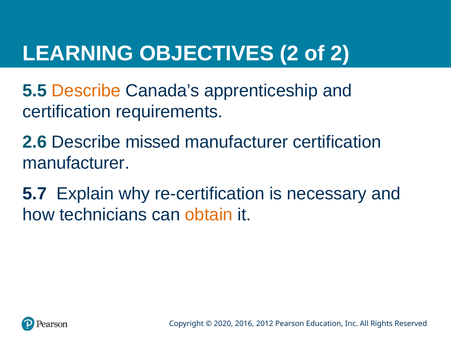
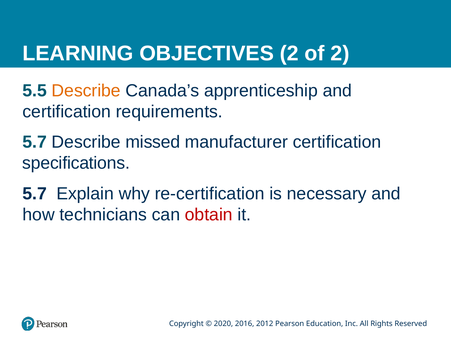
2.6: 2.6 -> 5.7 (35, 142)
manufacturer: manufacturer -> specifications (76, 163)
obtain colour: orange -> red (209, 215)
